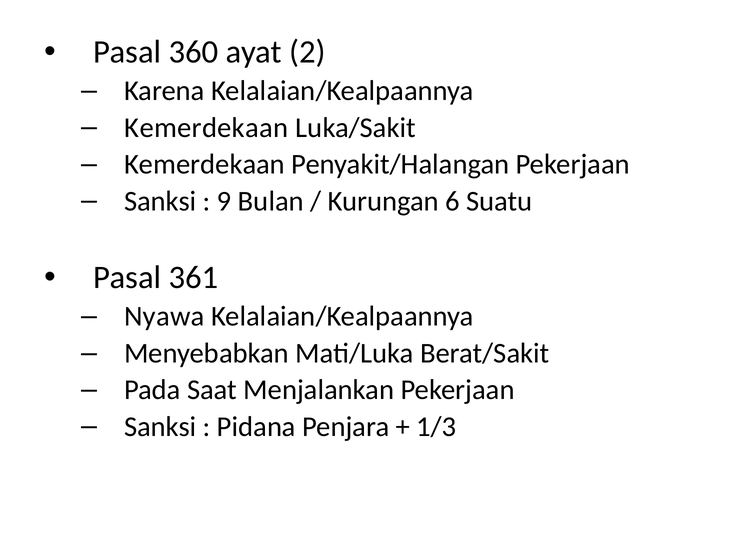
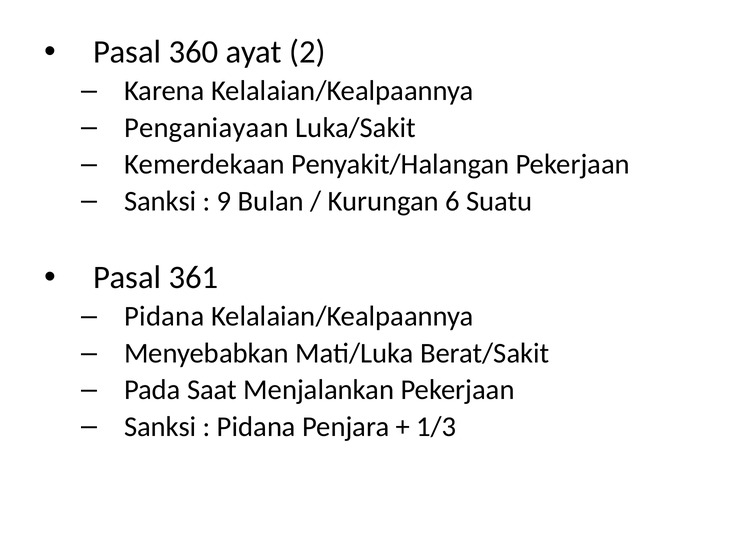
Kemerdekaan: Kemerdekaan -> Penganiayaan (206, 128)
Nyawa: Nyawa -> Pidana (164, 316)
